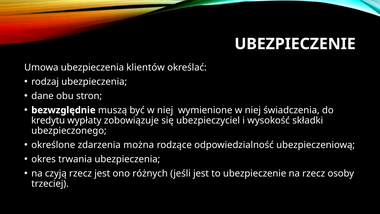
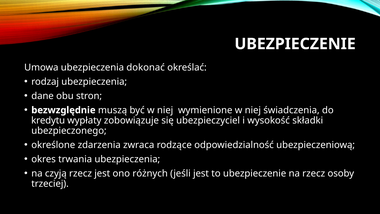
klientów: klientów -> dokonać (146, 67)
można: można -> zwraca (139, 145)
